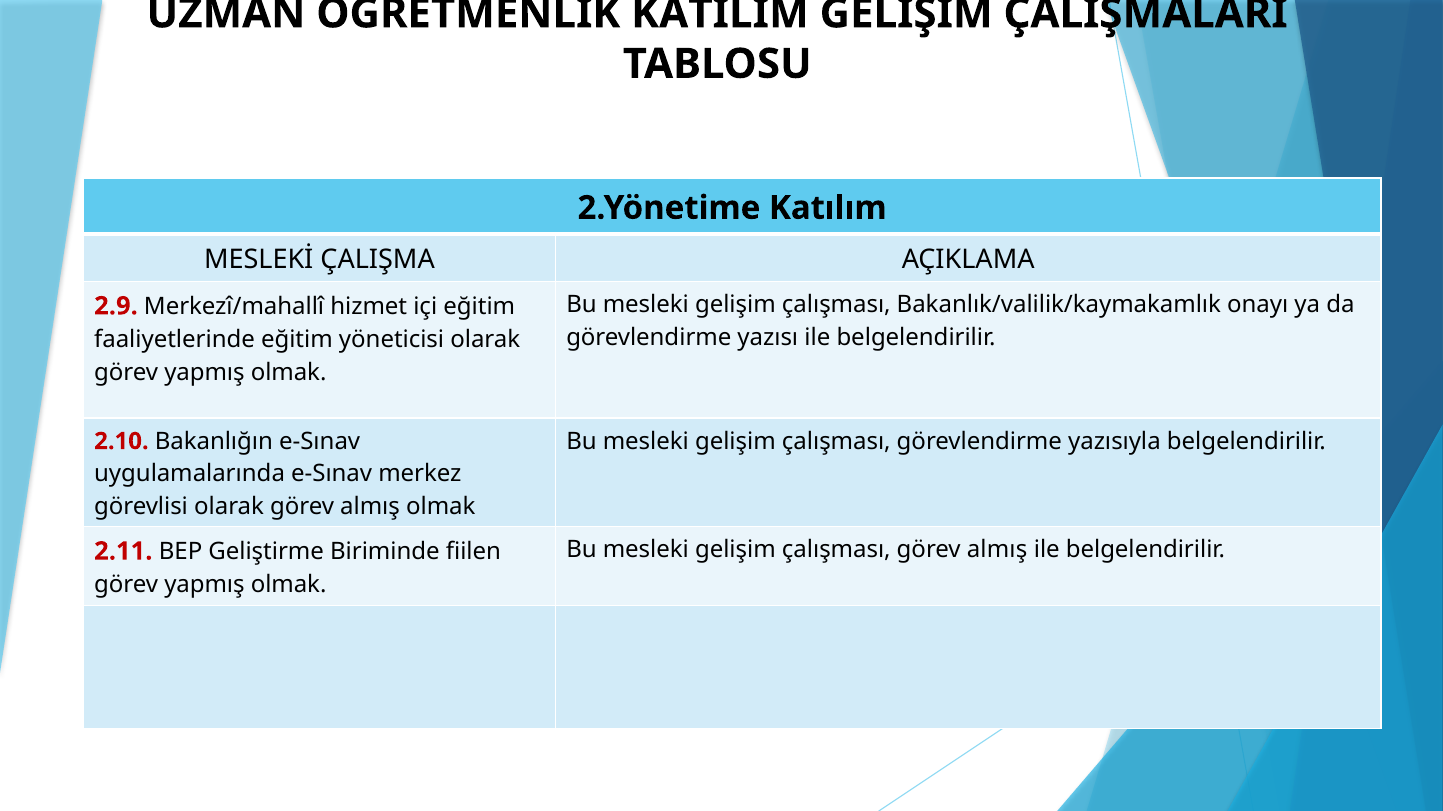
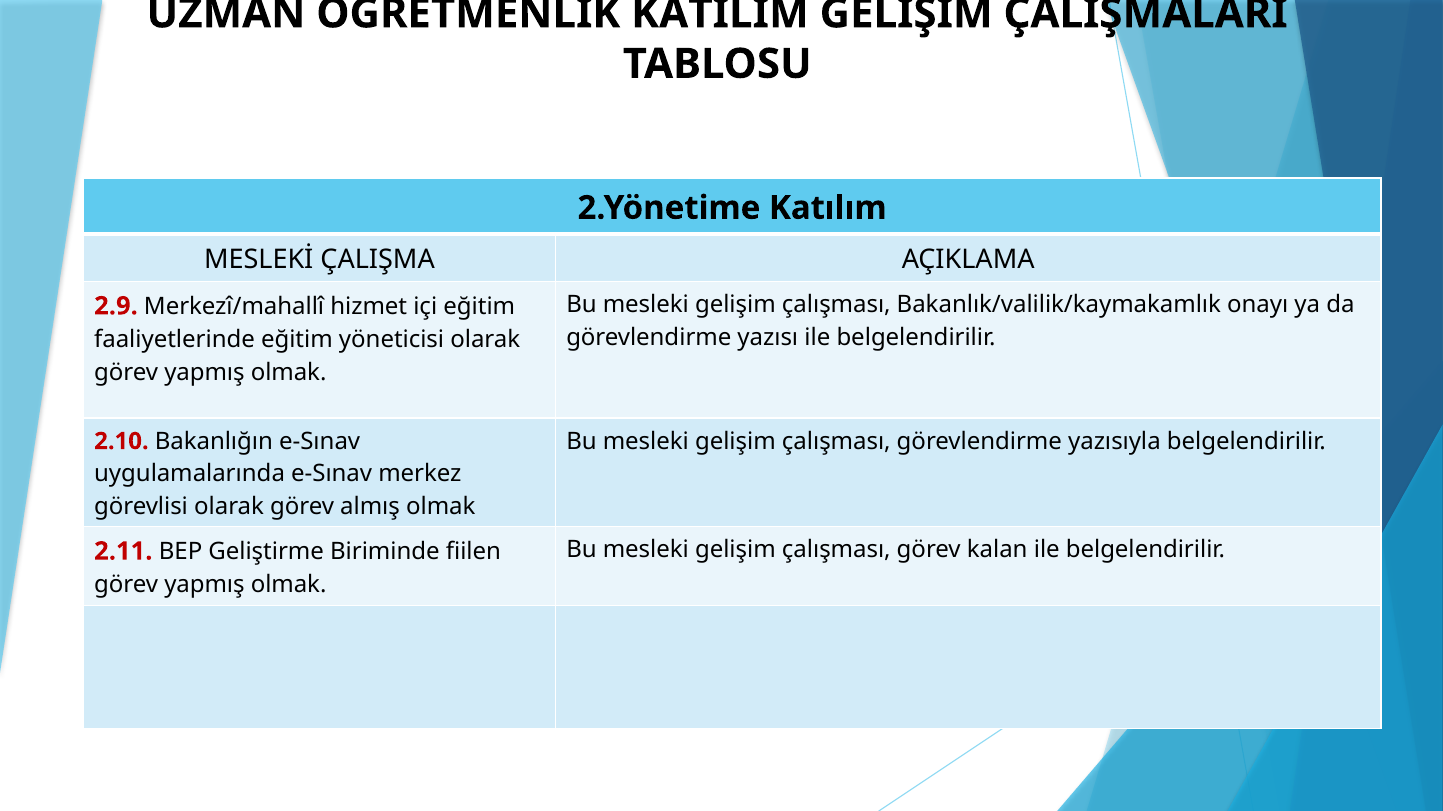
çalışması görev almış: almış -> kalan (997, 550)
